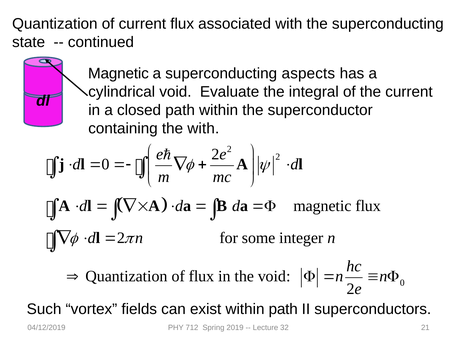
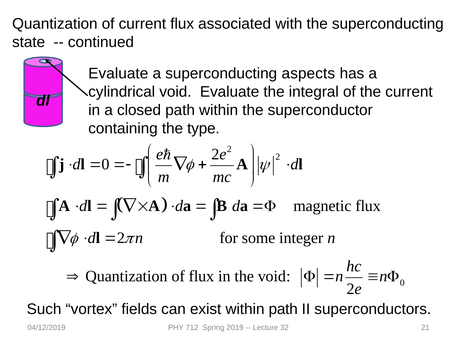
Magnetic: Magnetic -> Evaluate (118, 74)
the with: with -> type (203, 128)
